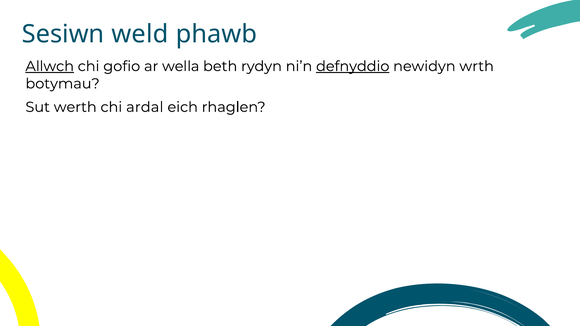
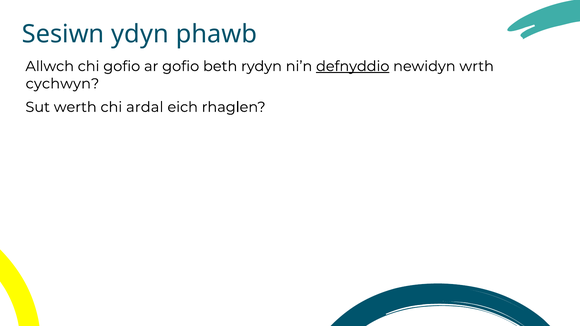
weld: weld -> ydyn (140, 34)
Allwch underline: present -> none (50, 66)
ar wella: wella -> gofio (181, 66)
botymau: botymau -> cychwyn (62, 84)
